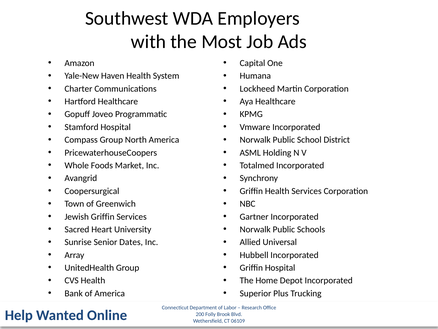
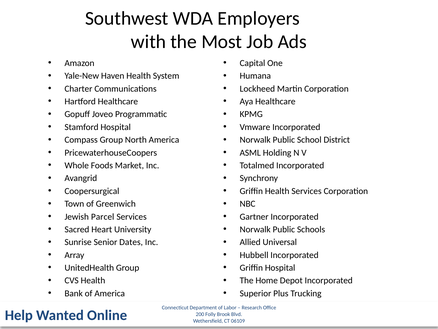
Jewish Griffin: Griffin -> Parcel (103, 216)
